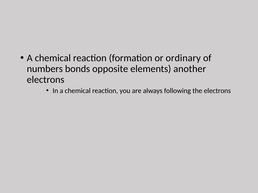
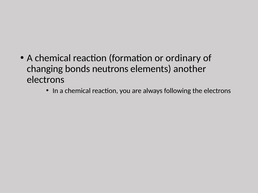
numbers: numbers -> changing (45, 69)
opposite: opposite -> neutrons (110, 69)
